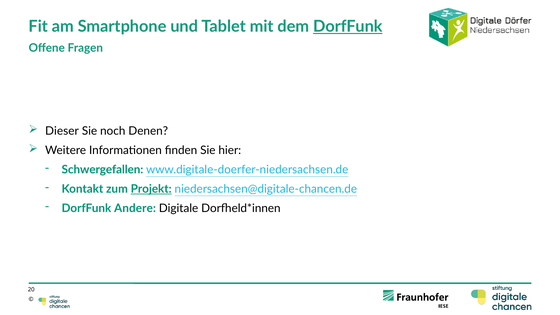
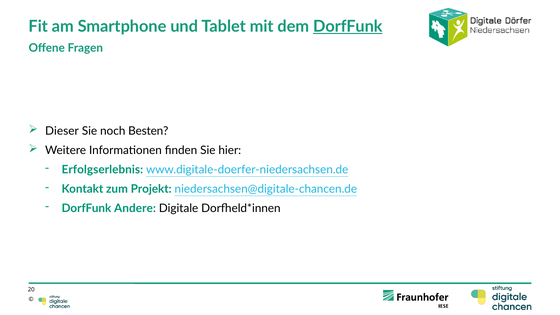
Denen: Denen -> Besten (148, 131)
Schwergefallen: Schwergefallen -> Erfolgserlebnis (102, 170)
Projekt underline: present -> none (151, 189)
